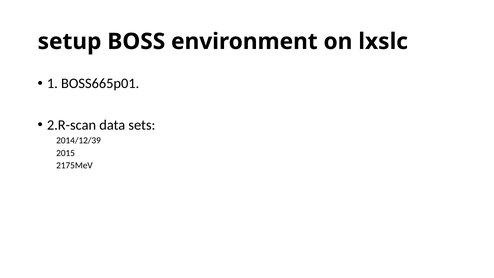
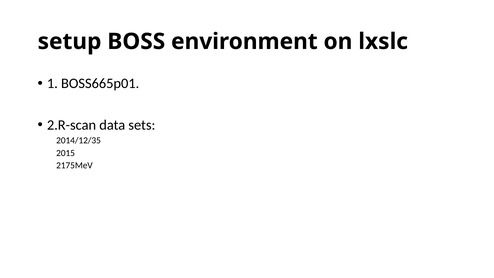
2014/12/39: 2014/12/39 -> 2014/12/35 (79, 140)
